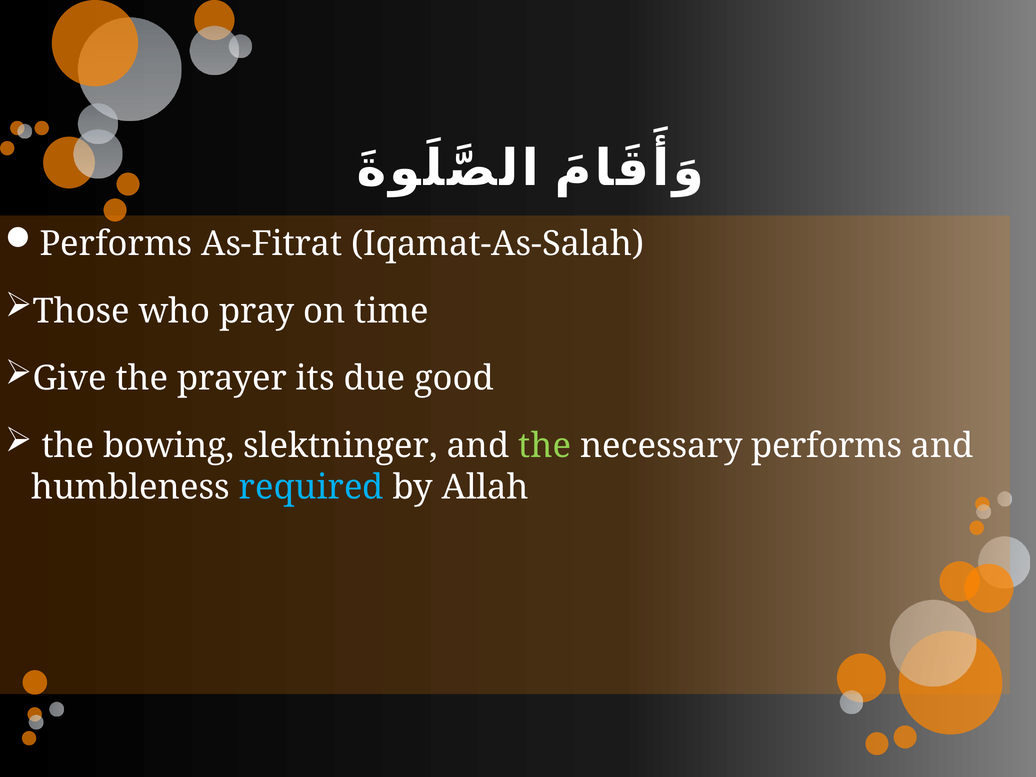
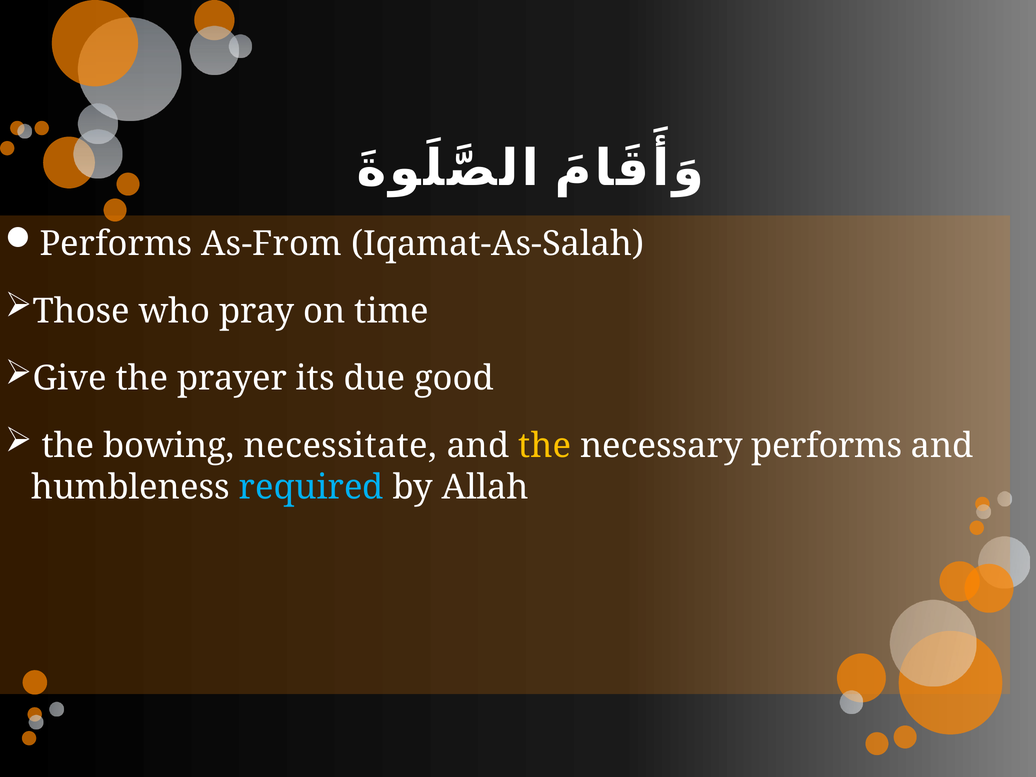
As-Fitrat: As-Fitrat -> As-From (272, 244)
slektninger: slektninger -> necessitate (340, 446)
the colour: light green -> yellow (545, 446)
